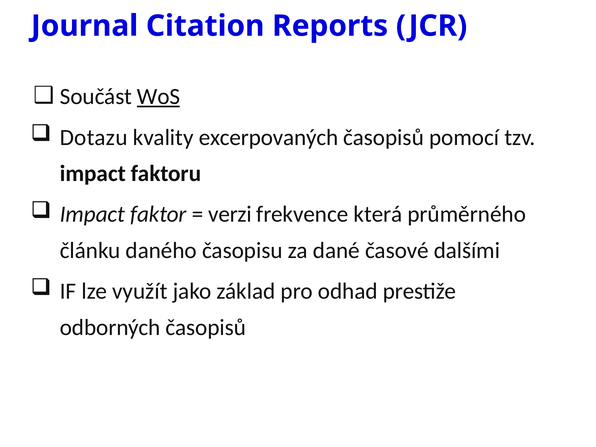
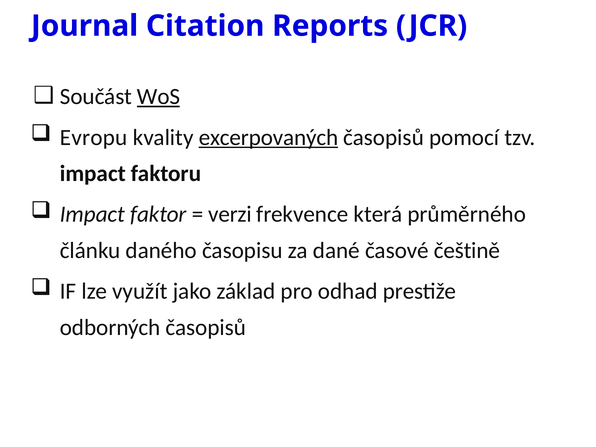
Dotazu: Dotazu -> Evropu (94, 137)
excerpovaných underline: none -> present (268, 137)
dalšími: dalšími -> češtině (467, 250)
